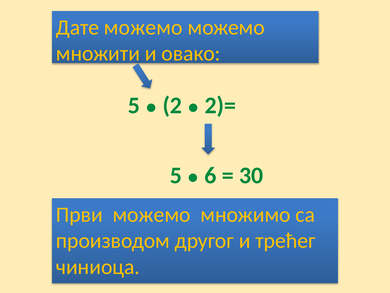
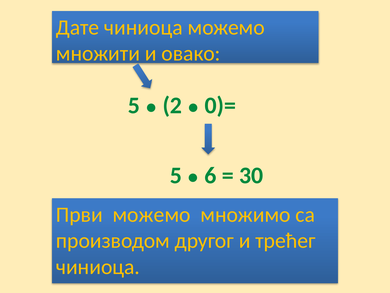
Дате можемо: можемо -> чиниоца (143, 27)
2)=: 2)= -> 0)= (220, 105)
